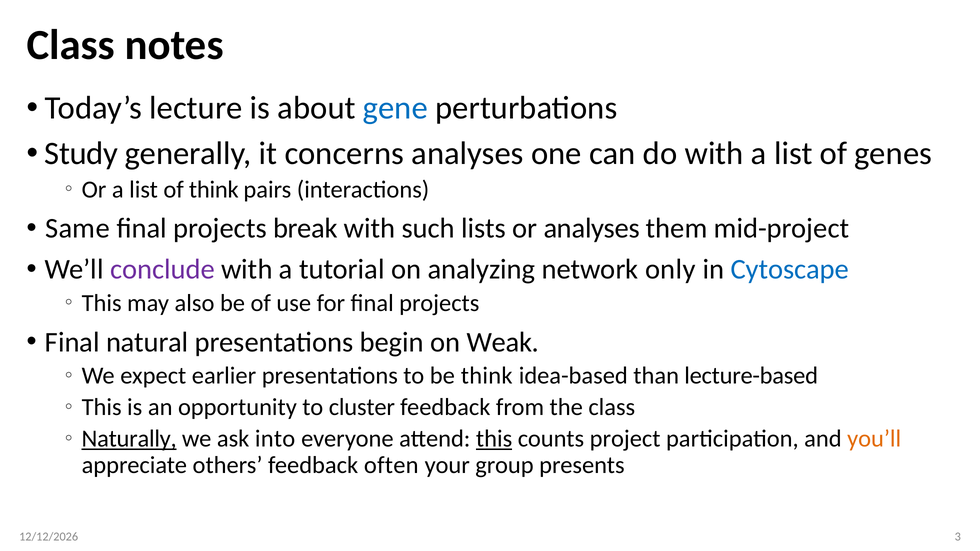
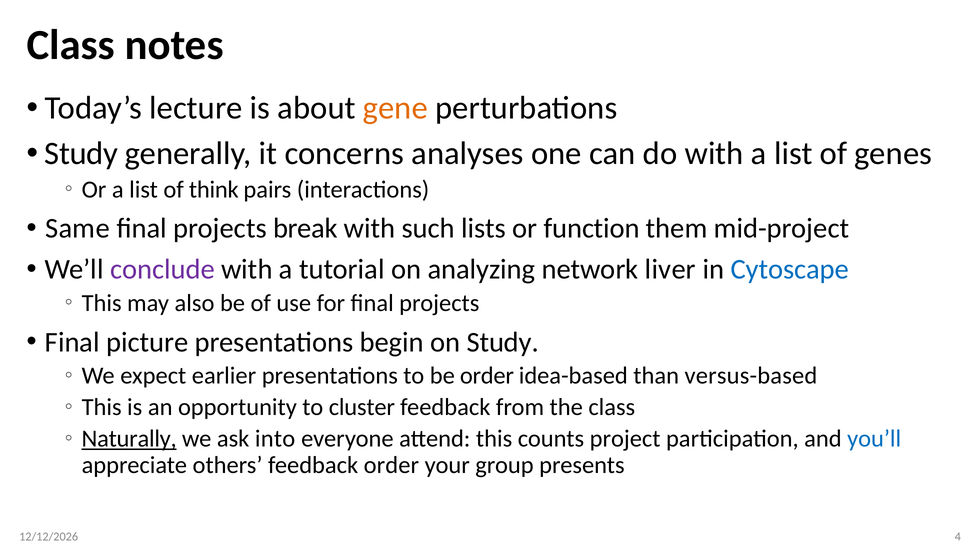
gene colour: blue -> orange (395, 108)
or analyses: analyses -> function (592, 229)
only: only -> liver (670, 270)
natural: natural -> picture (147, 342)
on Weak: Weak -> Study (503, 342)
be think: think -> order (487, 376)
lecture-based: lecture-based -> versus-based (751, 376)
this underline: present -> none (494, 439)
you’ll colour: orange -> blue (874, 439)
feedback often: often -> order (391, 466)
3: 3 -> 4 (958, 537)
